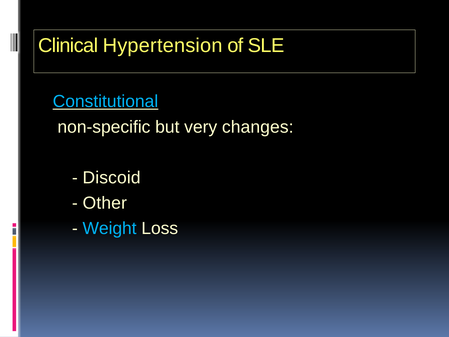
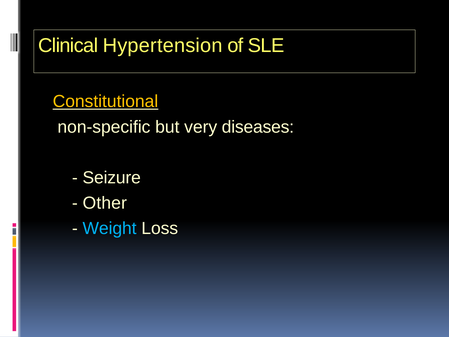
Constitutional colour: light blue -> yellow (105, 101)
changes: changes -> diseases (258, 127)
Discoid: Discoid -> Seizure (112, 177)
